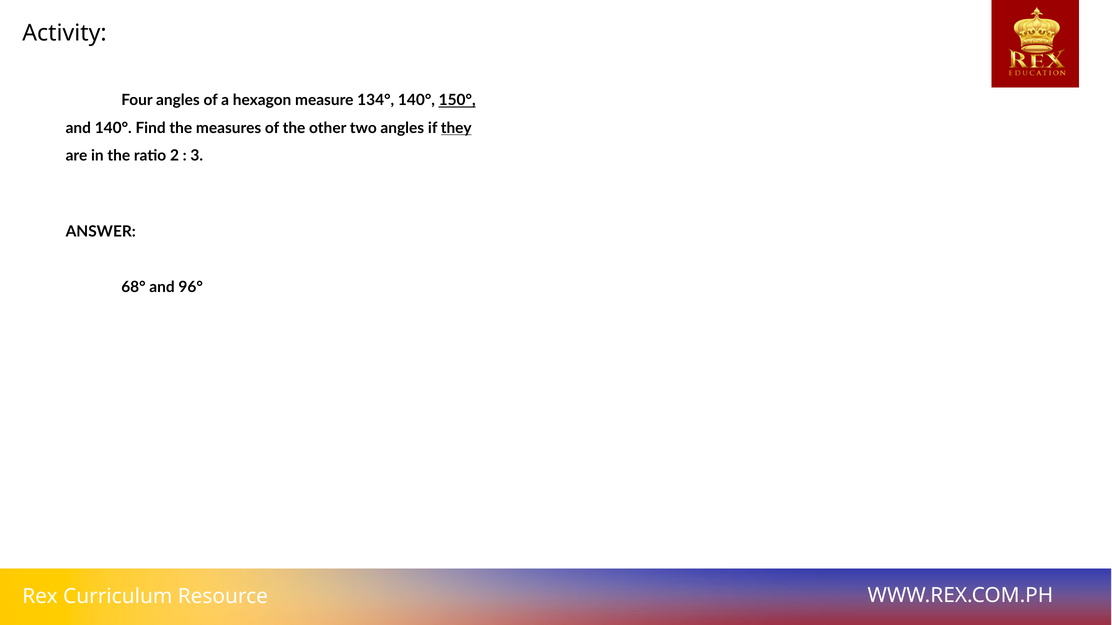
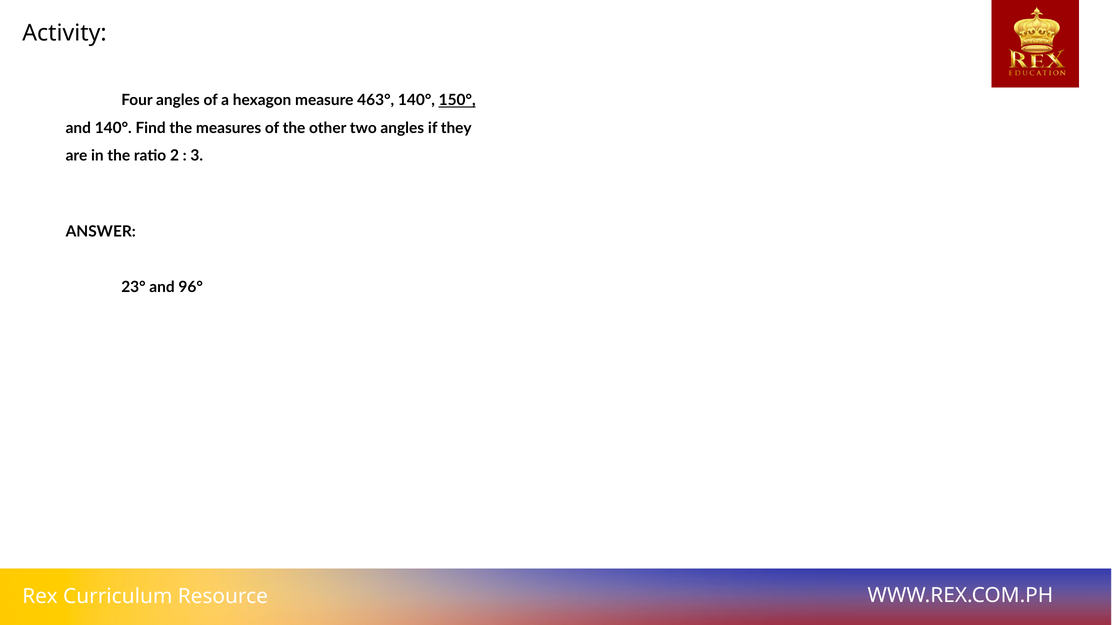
134°: 134° -> 463° (376, 100)
they underline: present -> none (456, 128)
68°: 68° -> 23° (133, 287)
